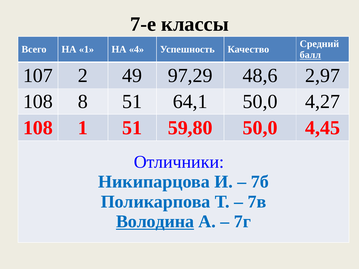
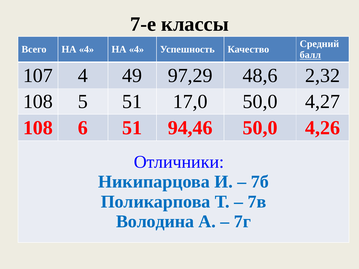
Всего НА 1: 1 -> 4 (86, 49)
107 2: 2 -> 4 (83, 76)
2,97: 2,97 -> 2,32 (323, 76)
8: 8 -> 5 (83, 102)
64,1: 64,1 -> 17,0 (190, 102)
108 1: 1 -> 6 (83, 128)
59,80: 59,80 -> 94,46 (190, 128)
4,45: 4,45 -> 4,26 (323, 128)
Володина underline: present -> none (155, 222)
